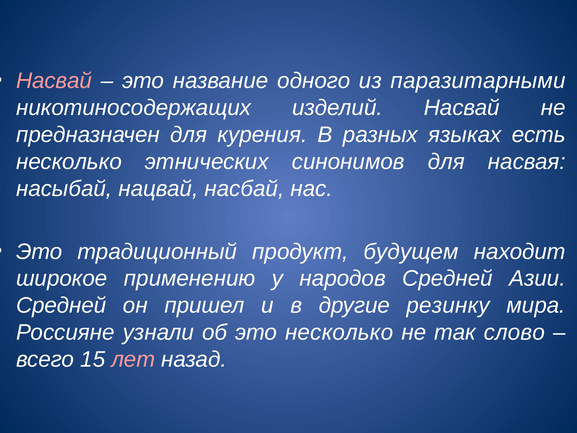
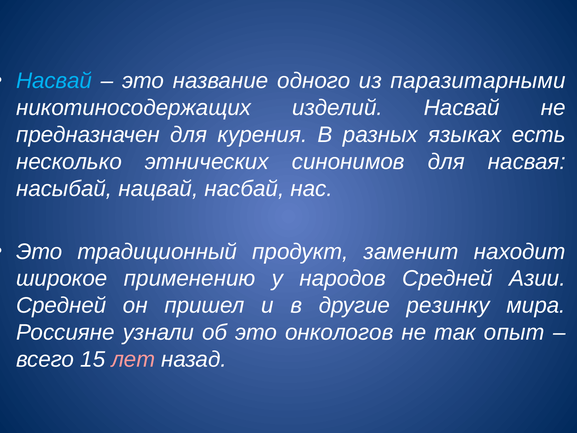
Насвай colour: pink -> light blue (54, 81)
будущем: будущем -> заменит (411, 251)
это несколько: несколько -> онкологов (339, 332)
слово: слово -> опыт (514, 332)
